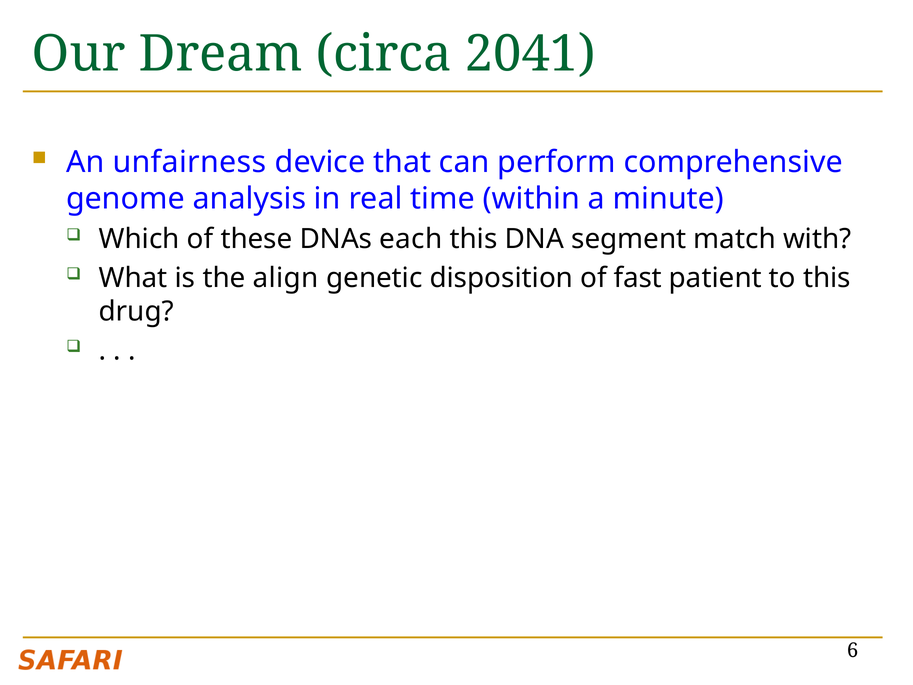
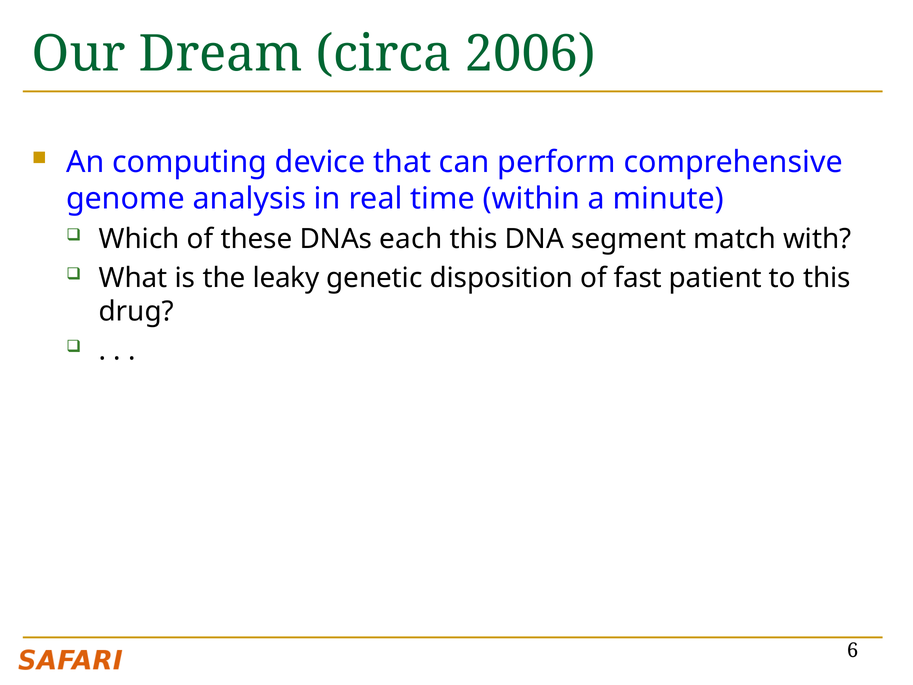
2041: 2041 -> 2006 (530, 54)
unfairness: unfairness -> computing (190, 162)
align: align -> leaky (286, 278)
